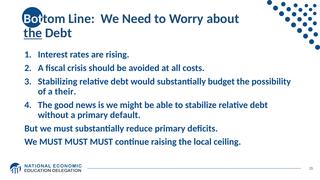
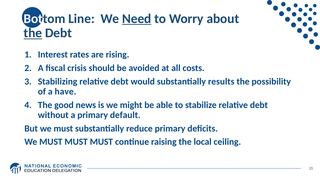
Need underline: none -> present (137, 19)
budget: budget -> results (221, 81)
their: their -> have (65, 92)
